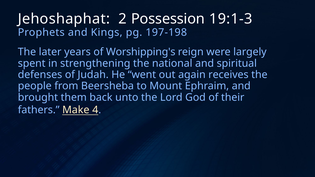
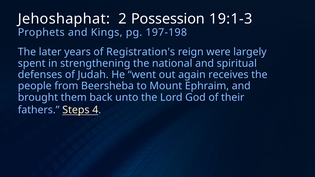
Worshipping's: Worshipping's -> Registration's (141, 52)
Make: Make -> Steps (76, 110)
